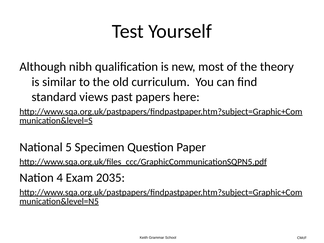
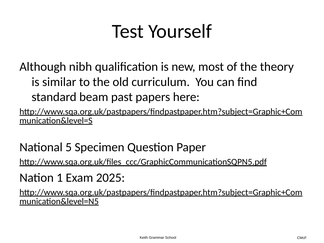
views: views -> beam (94, 97)
4: 4 -> 1 (60, 178)
2035: 2035 -> 2025 (110, 178)
